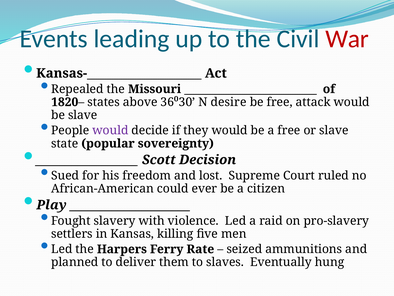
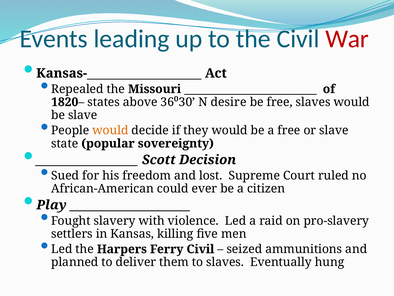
free attack: attack -> slaves (313, 102)
would colour: purple -> orange (110, 130)
Ferry Rate: Rate -> Civil (200, 249)
